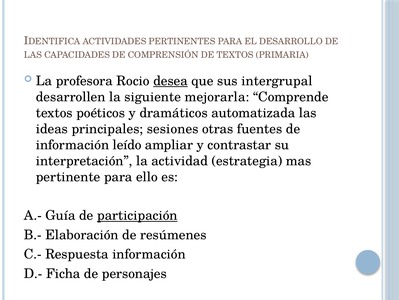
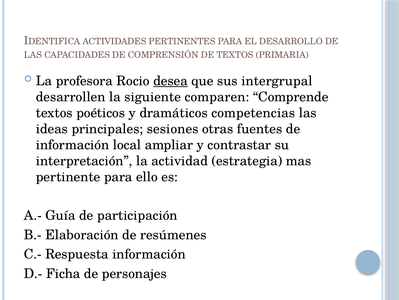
mejorarla: mejorarla -> comparen (217, 97)
automatizada: automatizada -> competencias (253, 113)
leído: leído -> local (127, 145)
participación underline: present -> none (137, 215)
